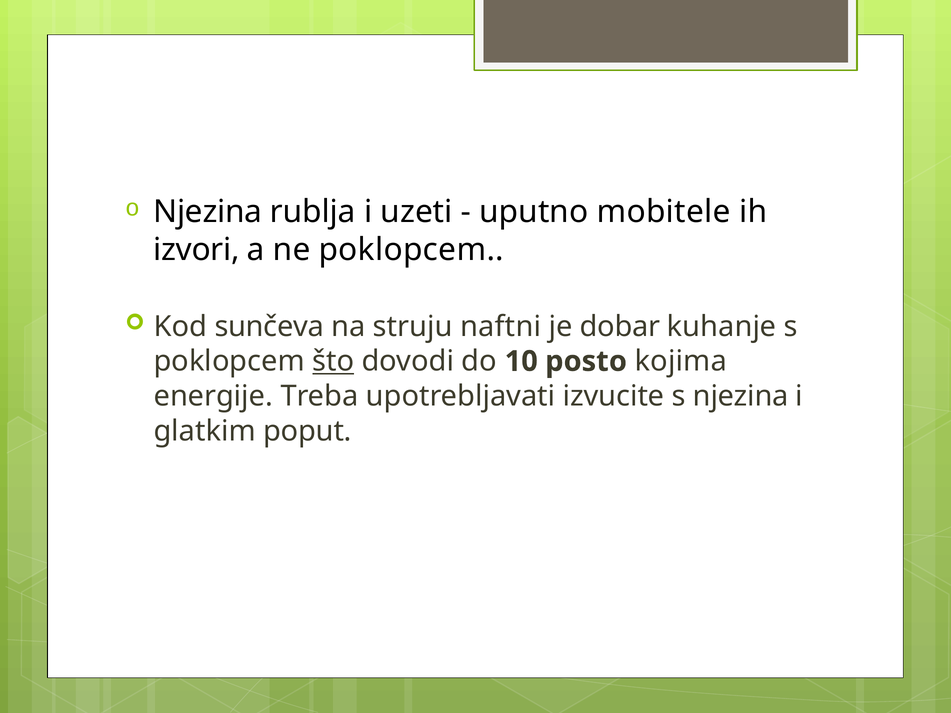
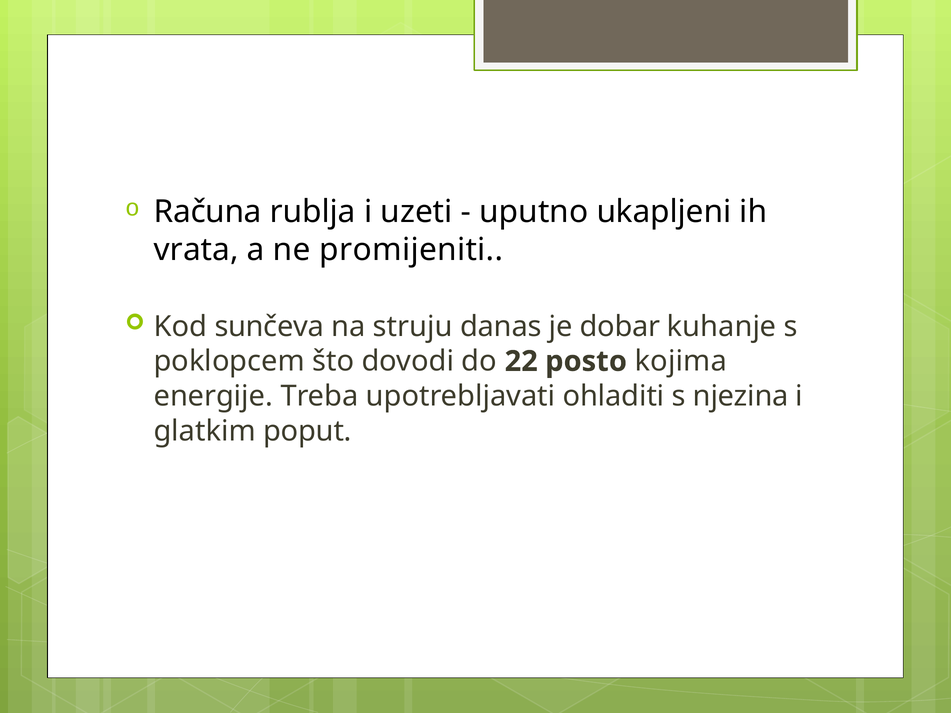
Njezina: Njezina -> Računa (208, 212)
mobitele: mobitele -> ukapljeni (664, 212)
izvori: izvori -> vrata (196, 250)
ne poklopcem: poklopcem -> promijeniti (411, 250)
naftni: naftni -> danas (501, 327)
što underline: present -> none (333, 361)
10: 10 -> 22 (521, 361)
izvucite: izvucite -> ohladiti (614, 396)
